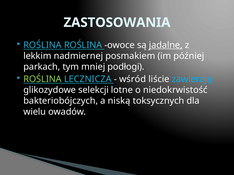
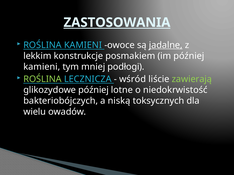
ZASTOSOWANIA underline: none -> present (117, 23)
ROŚLINA ROŚLINA: ROŚLINA -> KAMIENI (83, 45)
nadmiernej: nadmiernej -> konstrukcje (78, 56)
parkach: parkach -> kamieni (42, 67)
zawierają colour: light blue -> light green (192, 79)
glikozydowe selekcji: selekcji -> później (93, 90)
